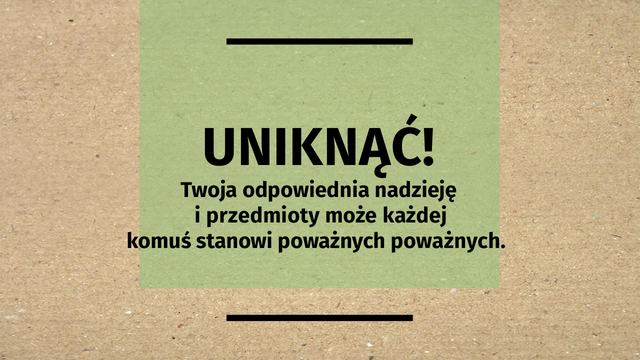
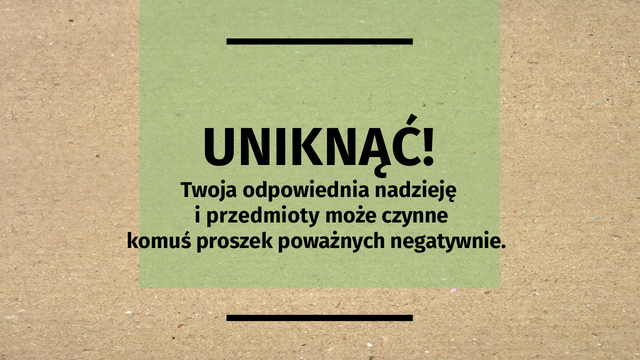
każdej: każdej -> czynne (415, 216)
stanowi: stanowi -> proszek (235, 241)
poważnych poważnych: poważnych -> negatywnie (448, 241)
